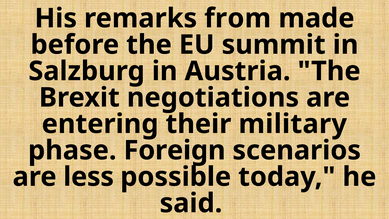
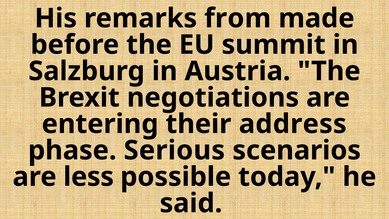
military: military -> address (293, 124)
Foreign: Foreign -> Serious (174, 150)
